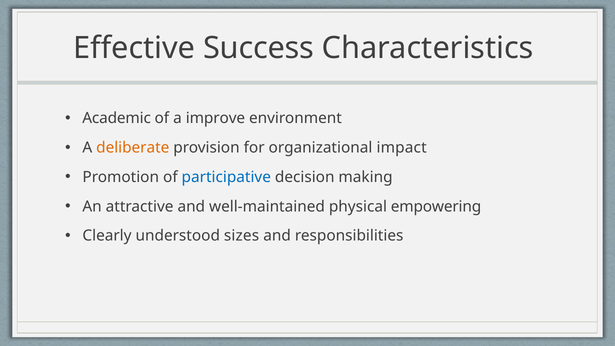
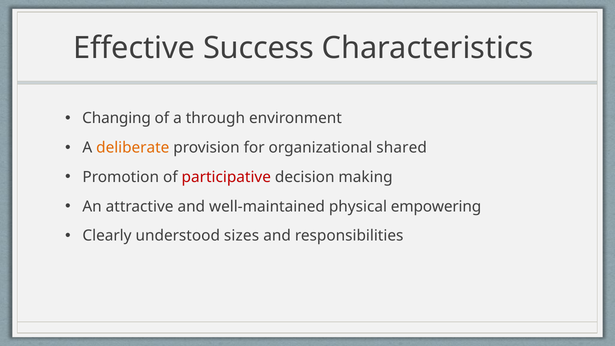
Academic: Academic -> Changing (117, 118)
improve: improve -> through (215, 118)
impact: impact -> shared (402, 148)
participative colour: blue -> red (226, 177)
